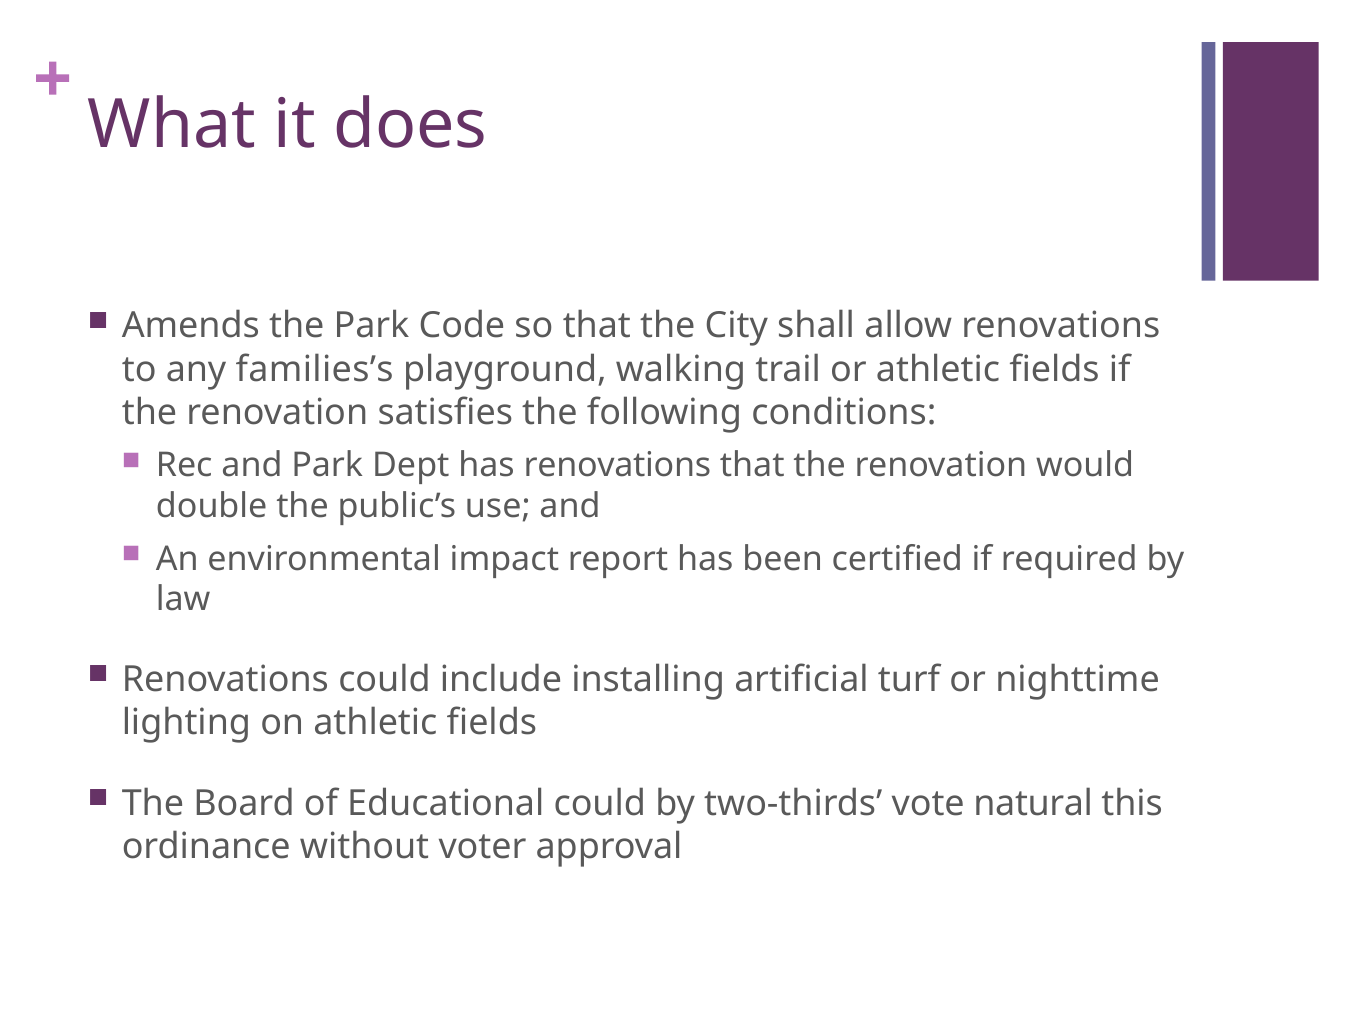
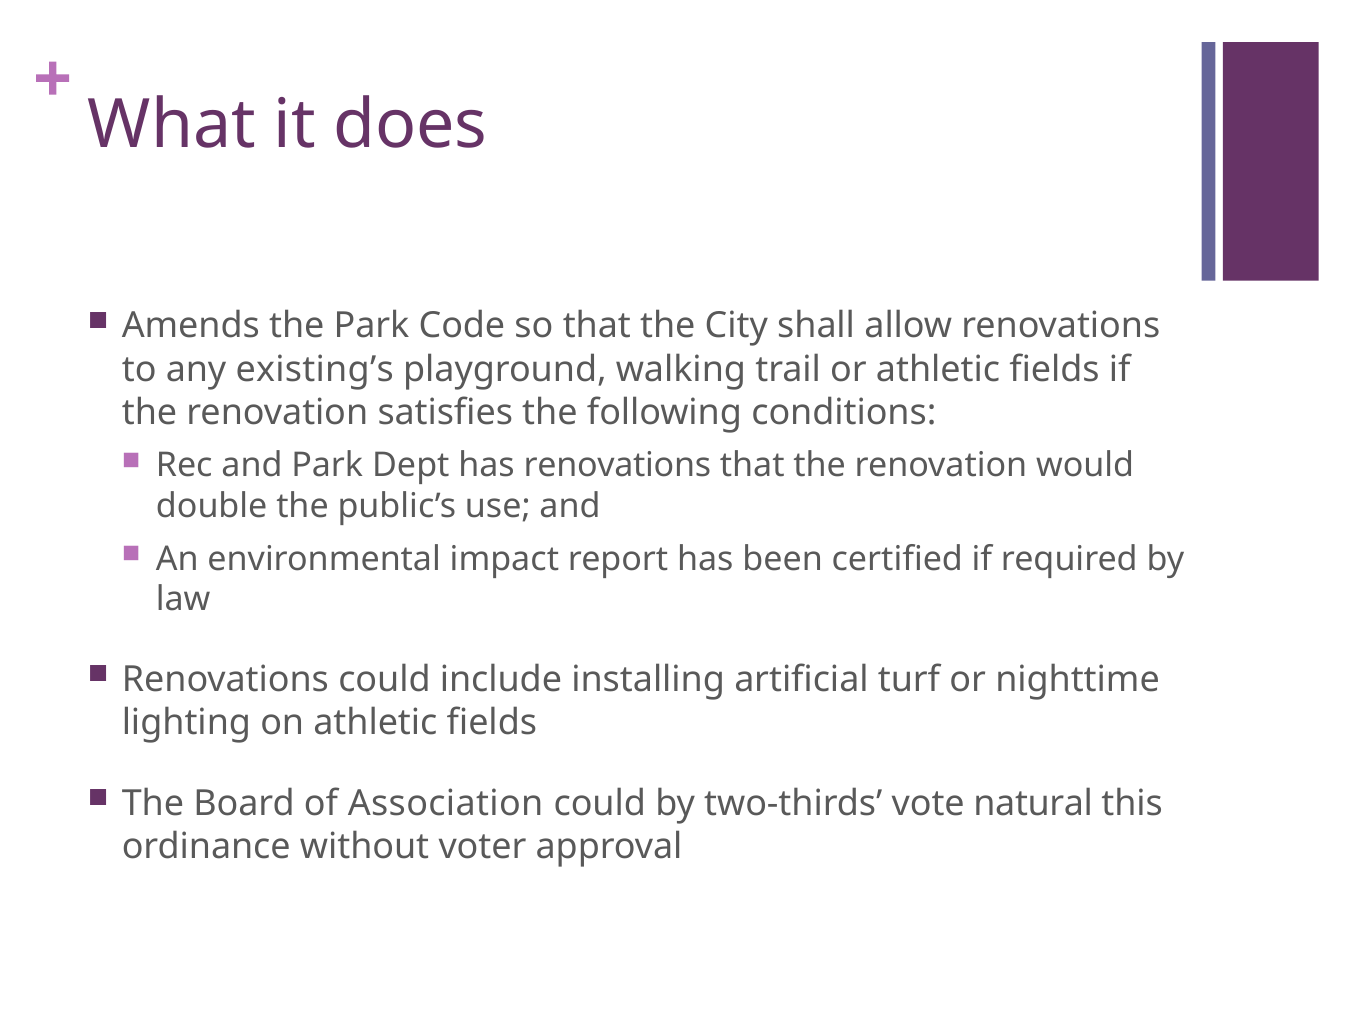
families’s: families’s -> existing’s (315, 369)
Educational: Educational -> Association (446, 803)
